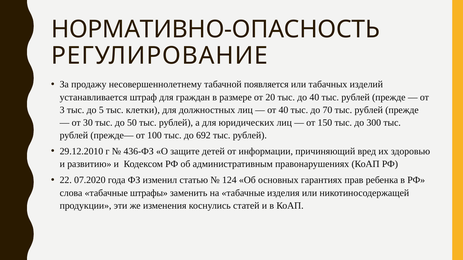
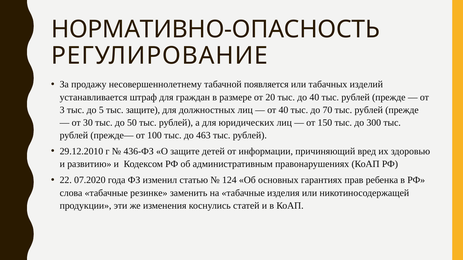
тыс клетки: клетки -> защите (143, 110)
692: 692 -> 463 (203, 136)
штрафы: штрафы -> резинке (149, 193)
